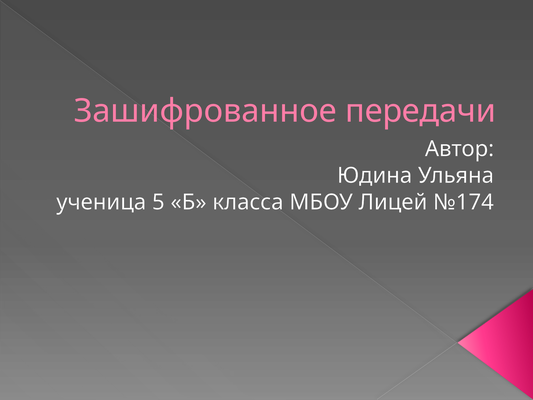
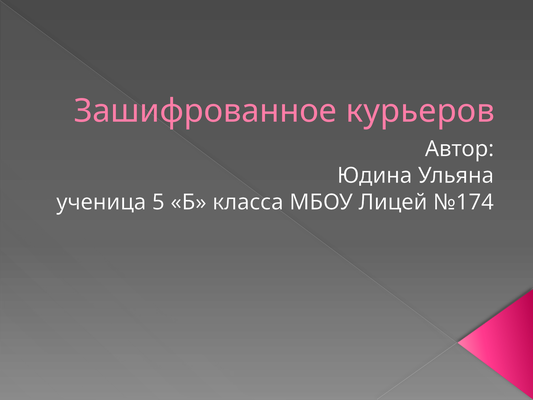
передачи: передачи -> курьеров (420, 111)
